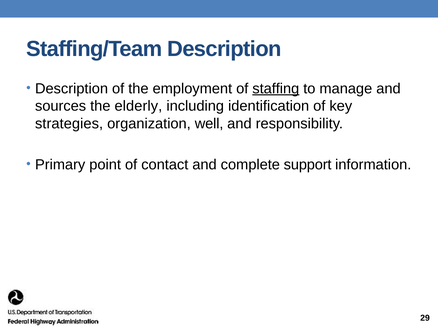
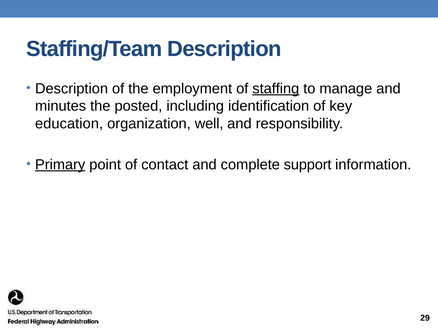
sources: sources -> minutes (61, 106)
elderly: elderly -> posted (138, 106)
strategies: strategies -> education (69, 123)
Primary underline: none -> present (60, 164)
